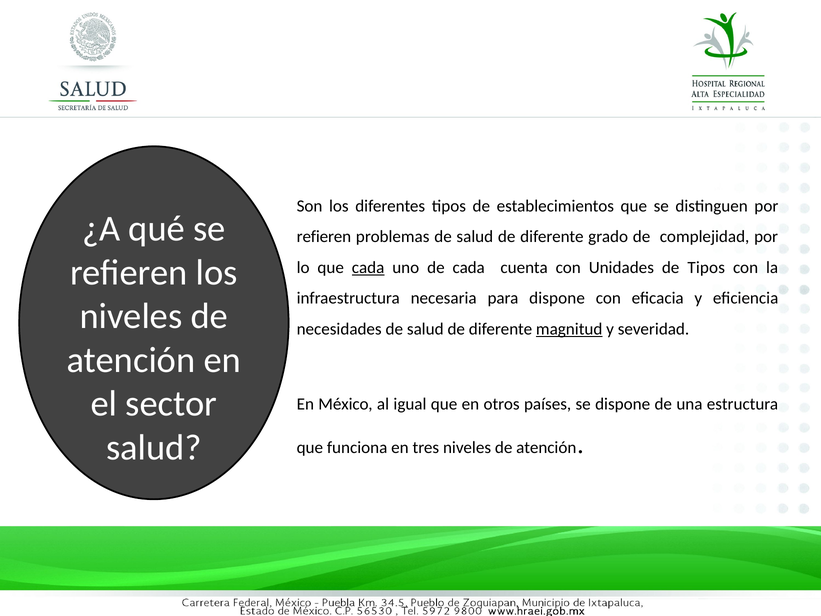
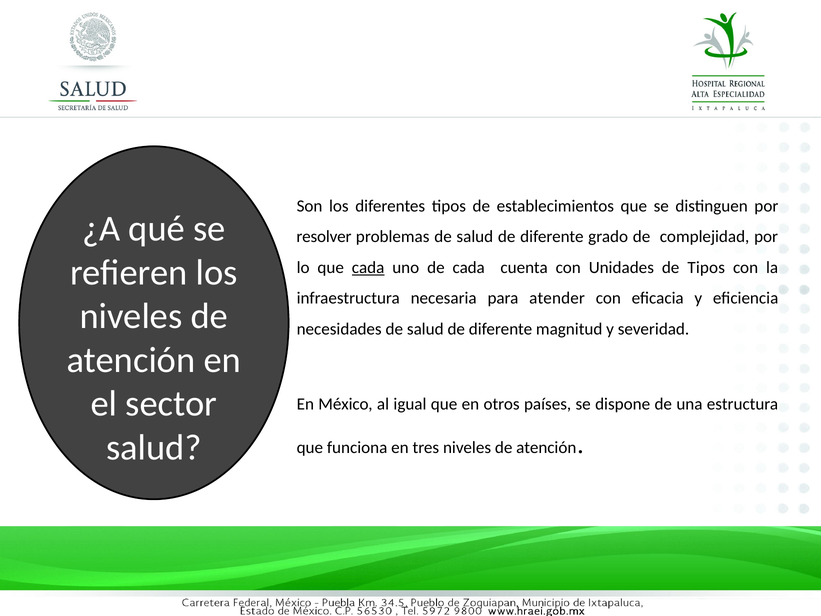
refieren: refieren -> resolver (324, 237)
para dispone: dispone -> atender (557, 298)
magnitud underline: present -> none (569, 329)
